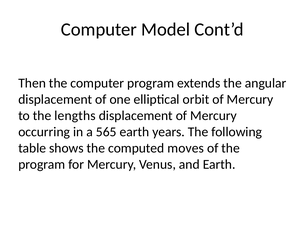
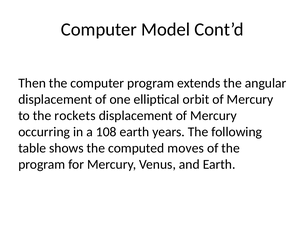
lengths: lengths -> rockets (75, 116)
565: 565 -> 108 (106, 132)
